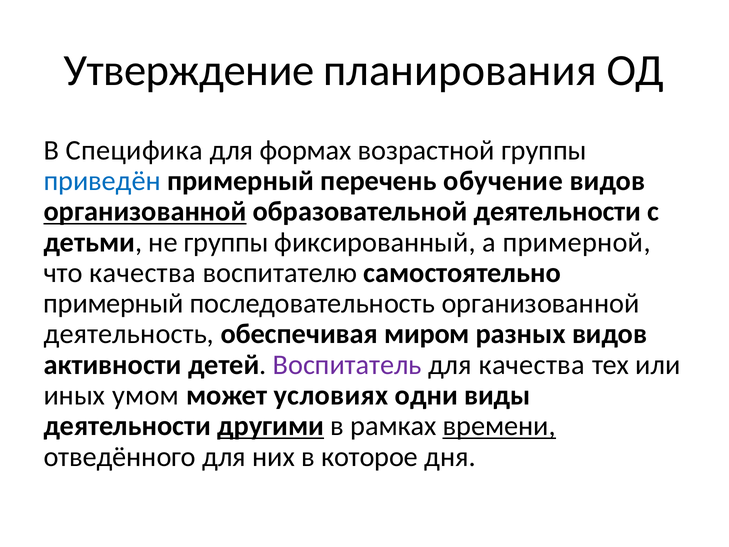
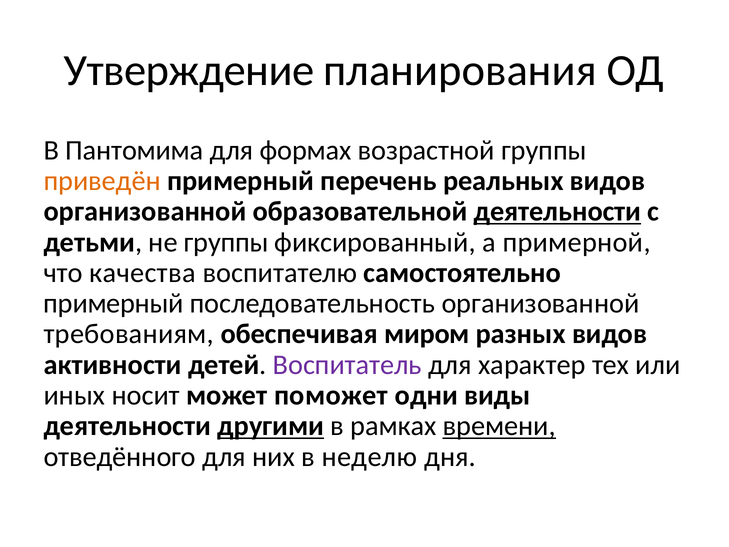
Специфика: Специфика -> Пантомима (135, 150)
приведён colour: blue -> orange (102, 181)
обучение: обучение -> реальных (503, 181)
организованной underline: present -> none (145, 211)
деятельности underline: none -> present (557, 211)
деятельность: деятельность -> требованиям (129, 334)
для качества: качества -> характер (532, 365)
умом: умом -> носит (146, 395)
условиях: условиях -> поможет (331, 395)
которое: которое -> неделю (369, 456)
